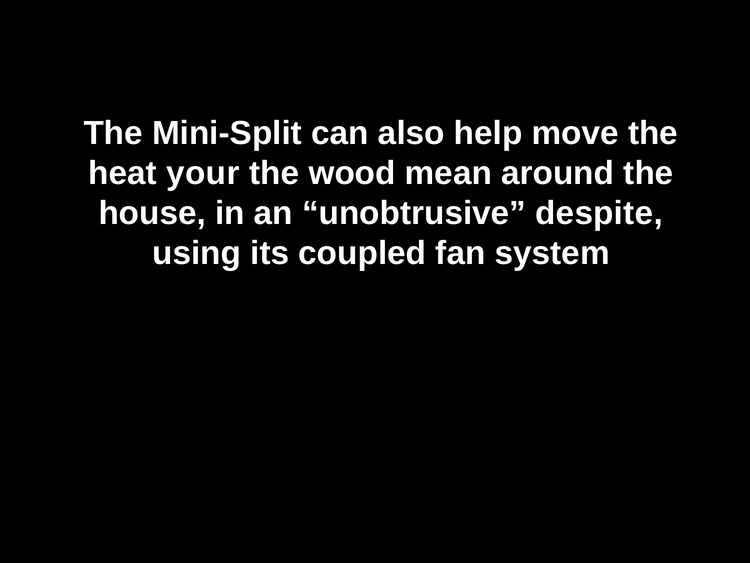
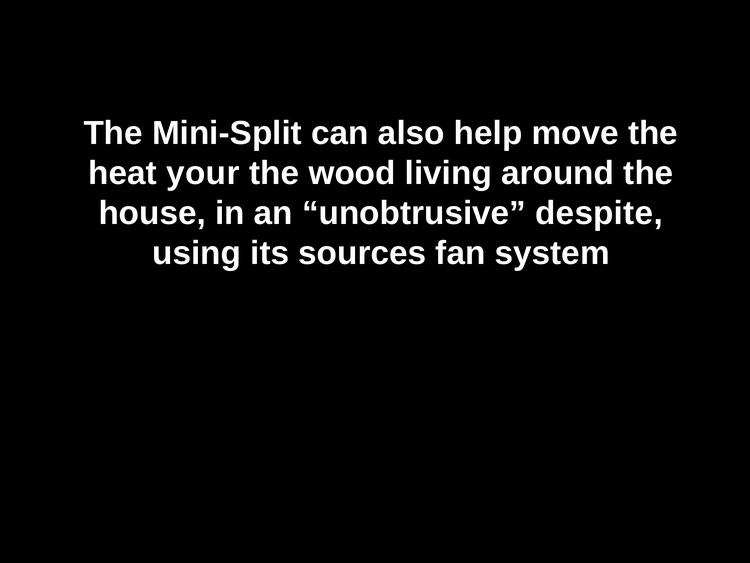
mean: mean -> living (448, 173)
coupled: coupled -> sources (362, 253)
